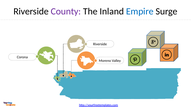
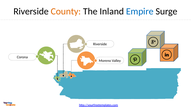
County colour: purple -> orange (66, 11)
